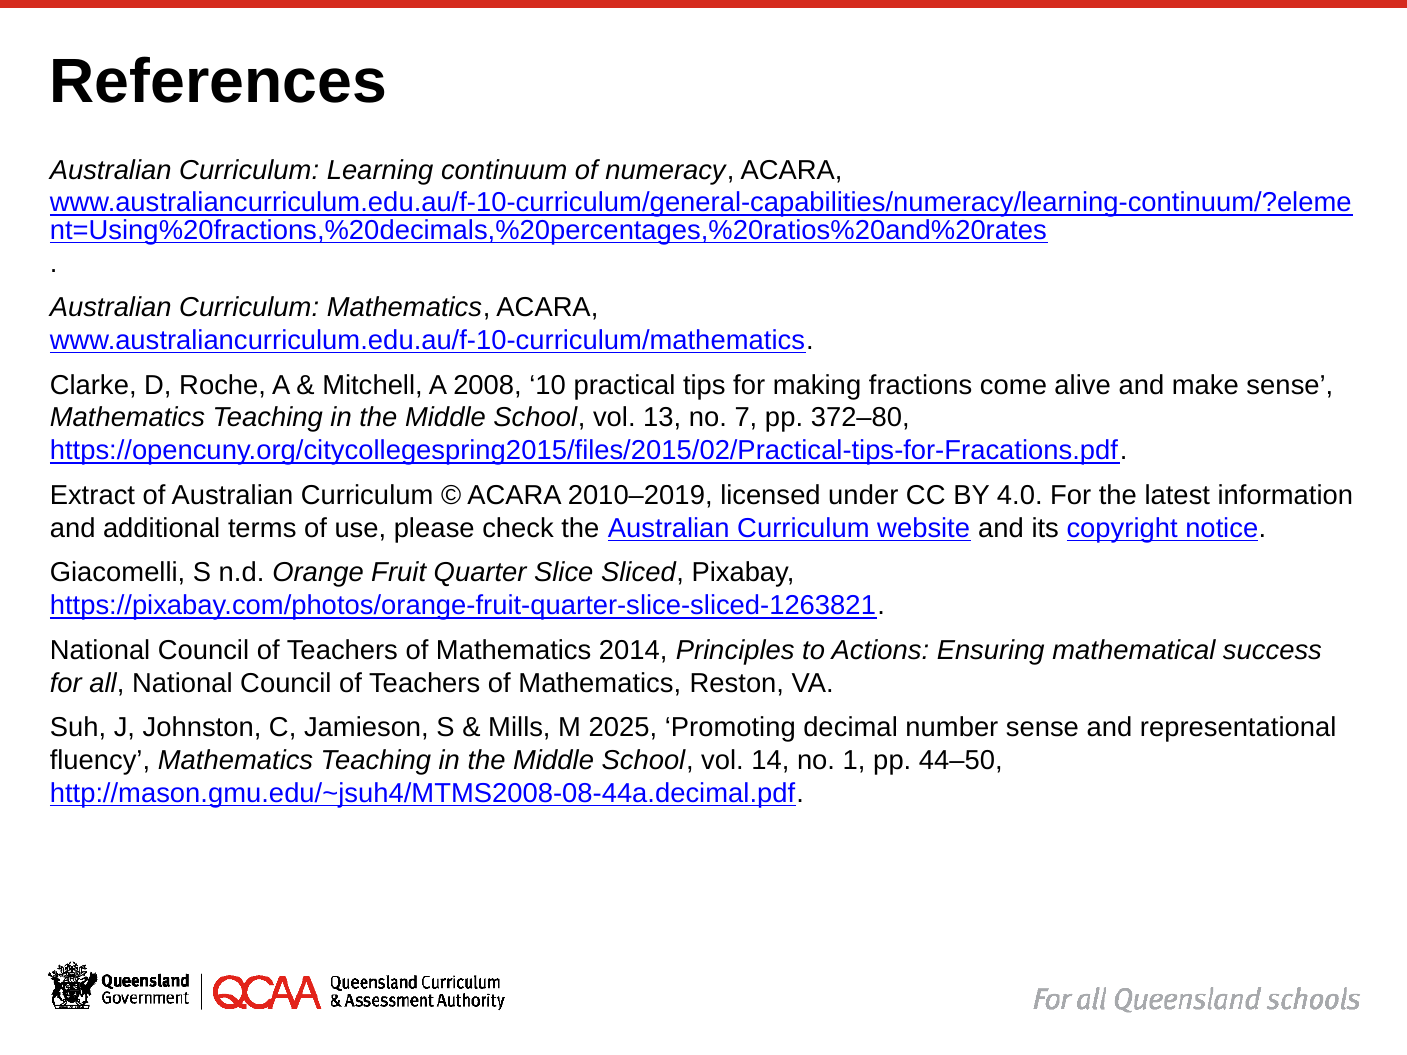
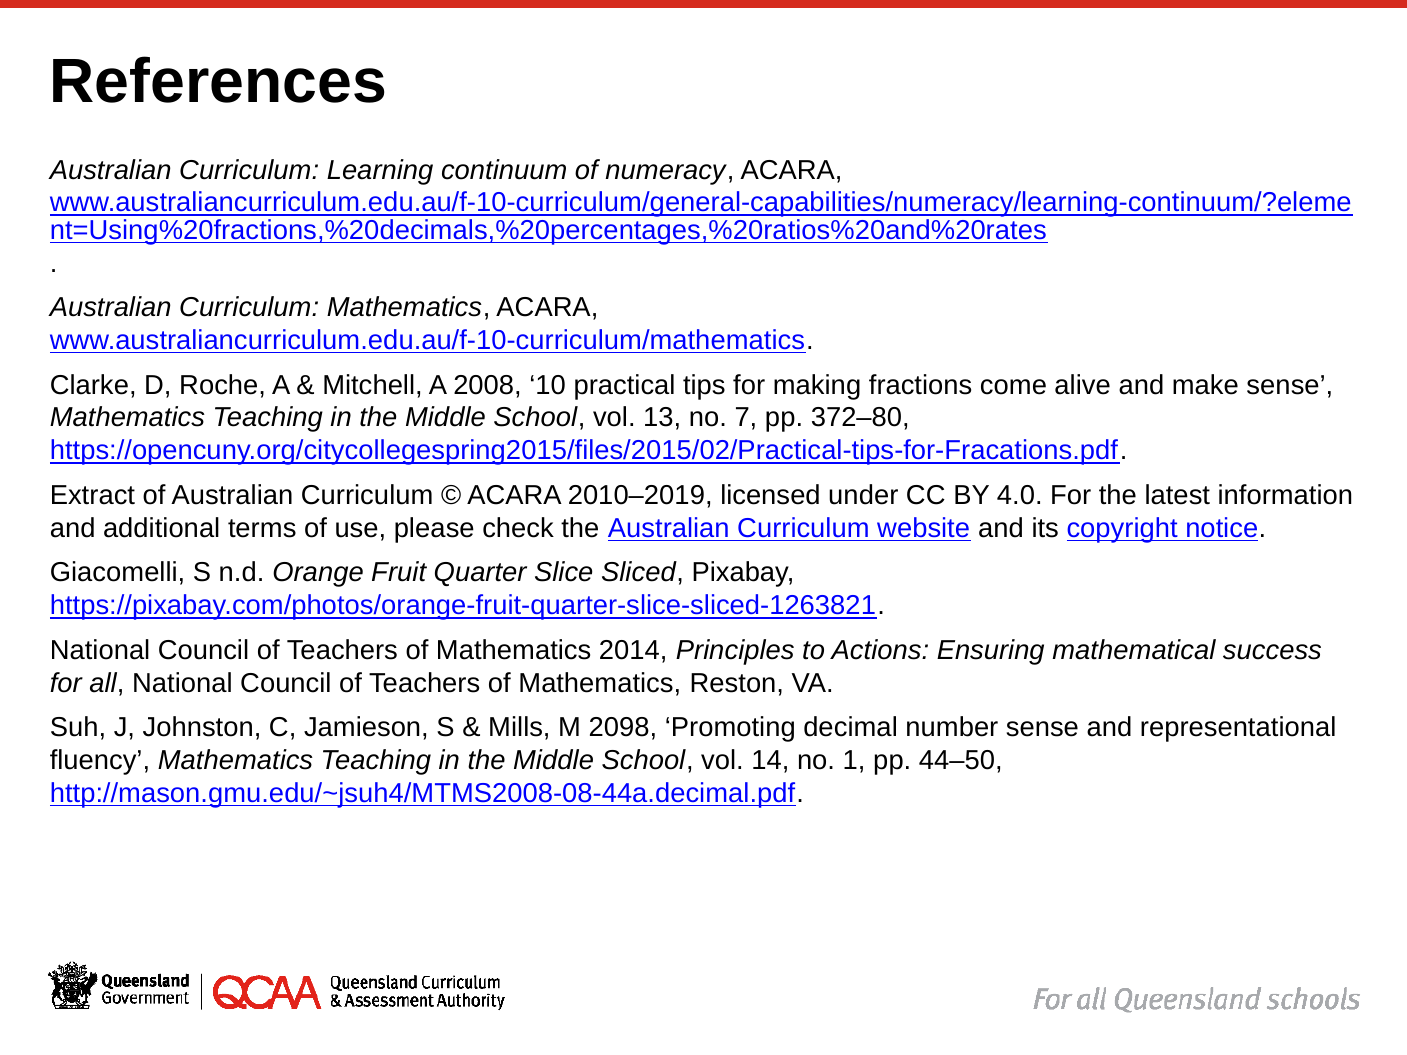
2025: 2025 -> 2098 (623, 728)
